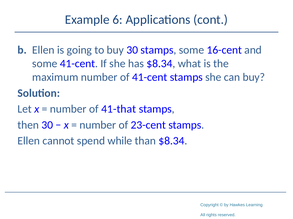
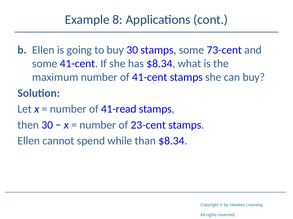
6: 6 -> 8 (118, 20)
16-cent: 16-cent -> 73-cent (224, 50)
41-that: 41-that -> 41-read (119, 109)
